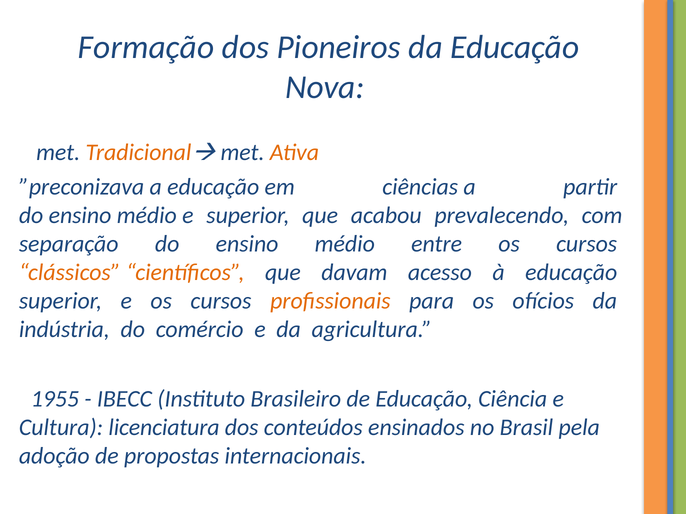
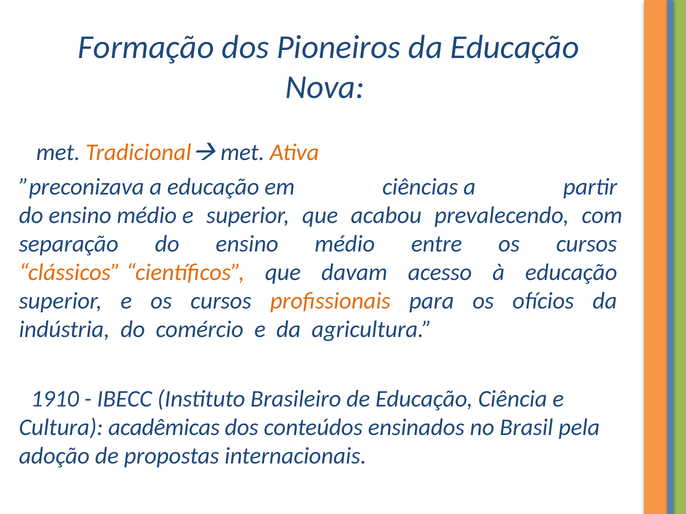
1955: 1955 -> 1910 (55, 399)
licenciatura: licenciatura -> acadêmicas (164, 428)
